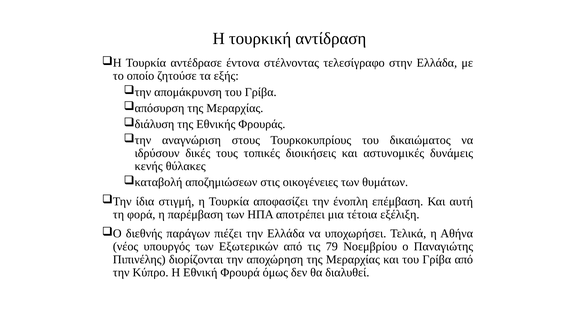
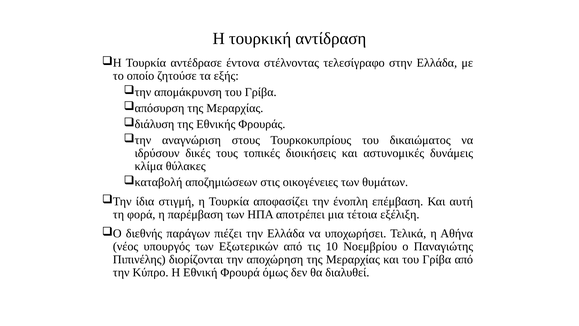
κενής: κενής -> κλίμα (149, 166)
79: 79 -> 10 (332, 246)
